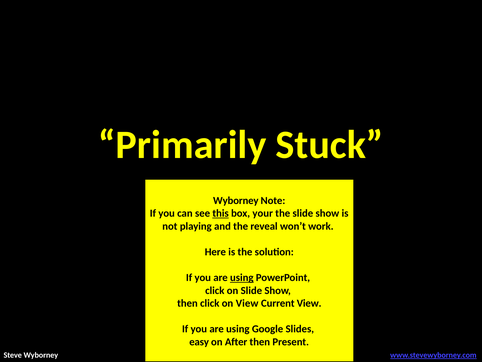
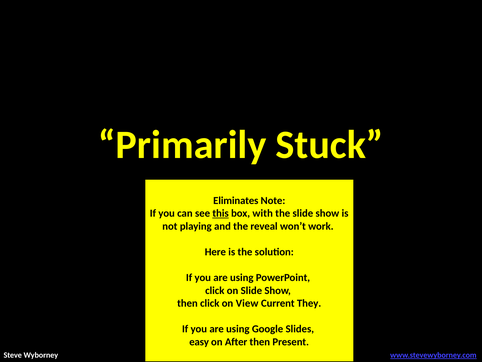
Wyborney: Wyborney -> Eliminates (236, 200)
your: your -> with (263, 213)
using underline: present -> none (242, 277)
Current View: View -> They (309, 303)
